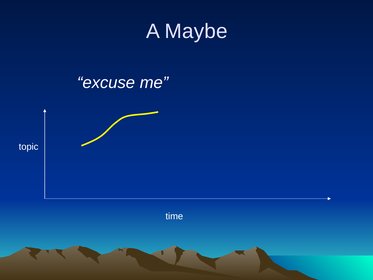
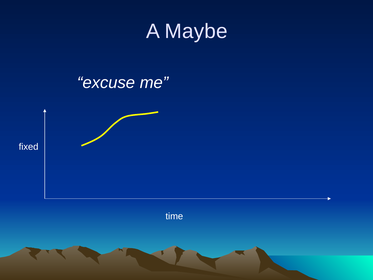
topic: topic -> fixed (29, 147)
